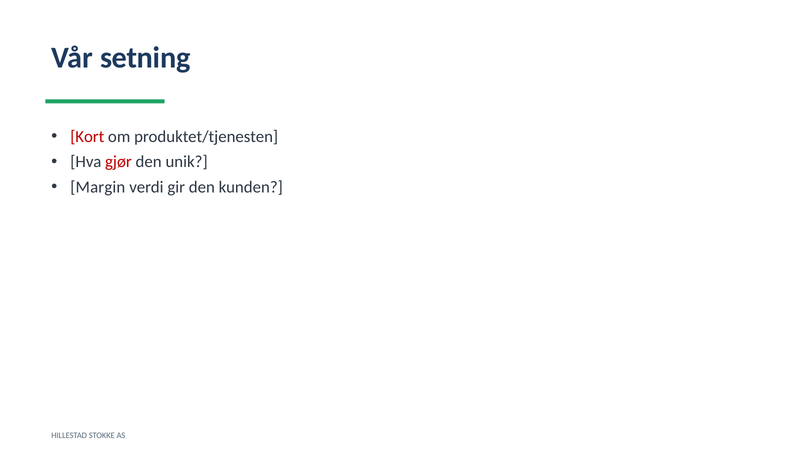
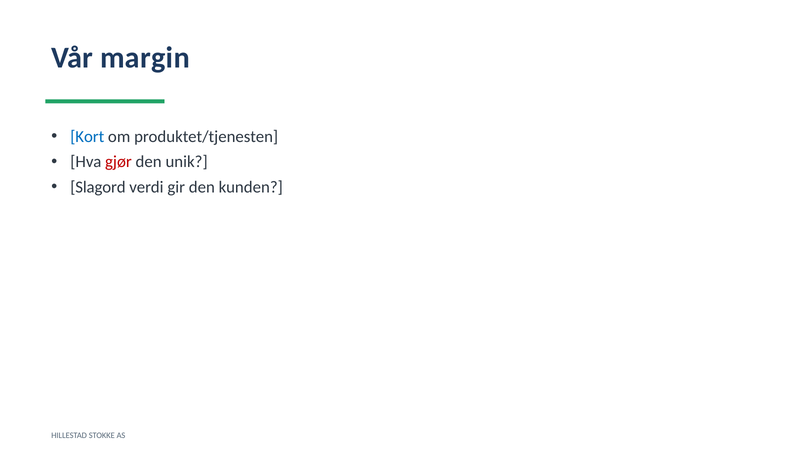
setning: setning -> margin (145, 58)
Kort colour: red -> blue (87, 137)
Margin: Margin -> Slagord (98, 187)
